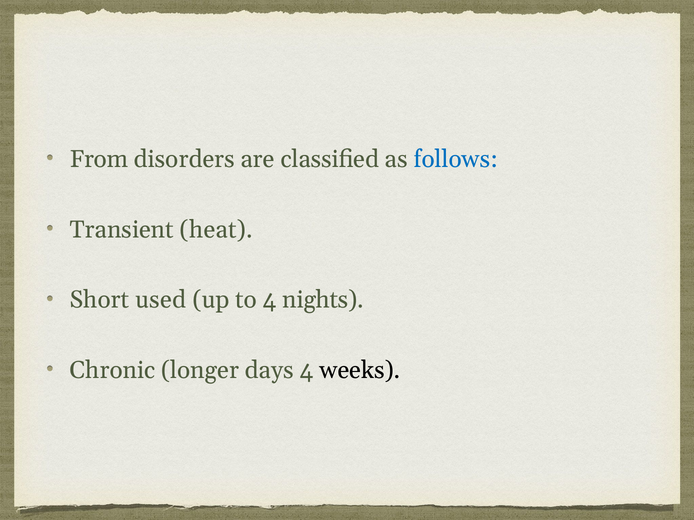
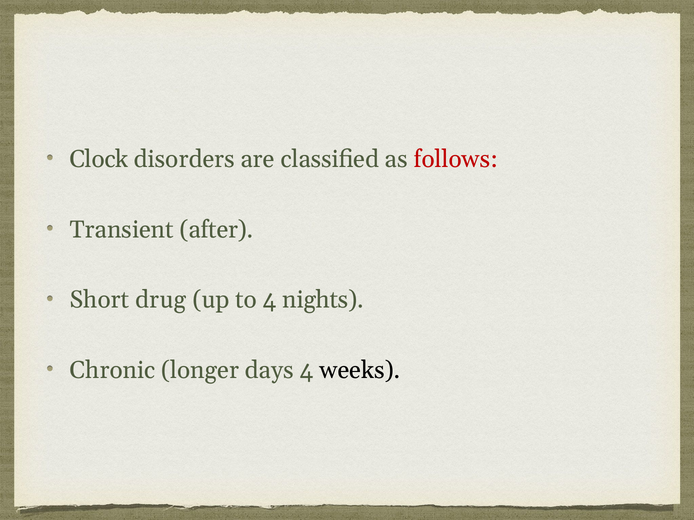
From: From -> Clock (99, 159)
follows colour: blue -> red (456, 159)
heat: heat -> after (217, 230)
used: used -> drug (161, 300)
